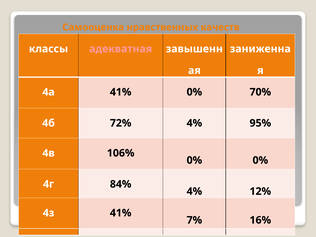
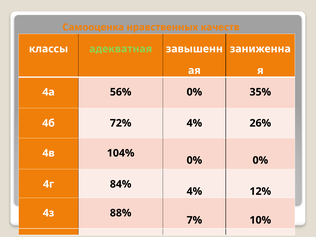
адекватная colour: pink -> light green (121, 49)
4а 41%: 41% -> 56% (121, 92)
70%: 70% -> 35% (260, 92)
95%: 95% -> 26% (260, 123)
106%: 106% -> 104% (121, 153)
4з 41%: 41% -> 88% (121, 213)
16%: 16% -> 10% (260, 220)
